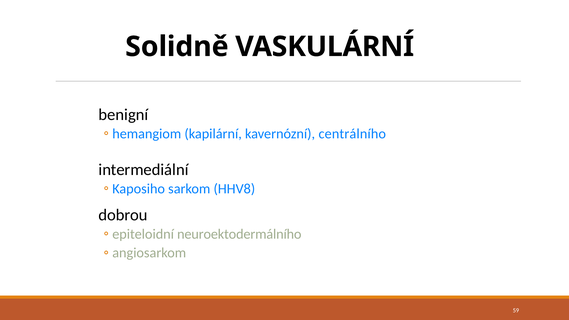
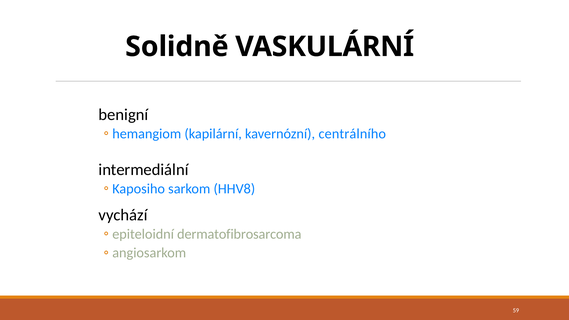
dobrou: dobrou -> vychází (123, 215)
neuroektodermálního: neuroektodermálního -> dermatofibrosarcoma (239, 234)
